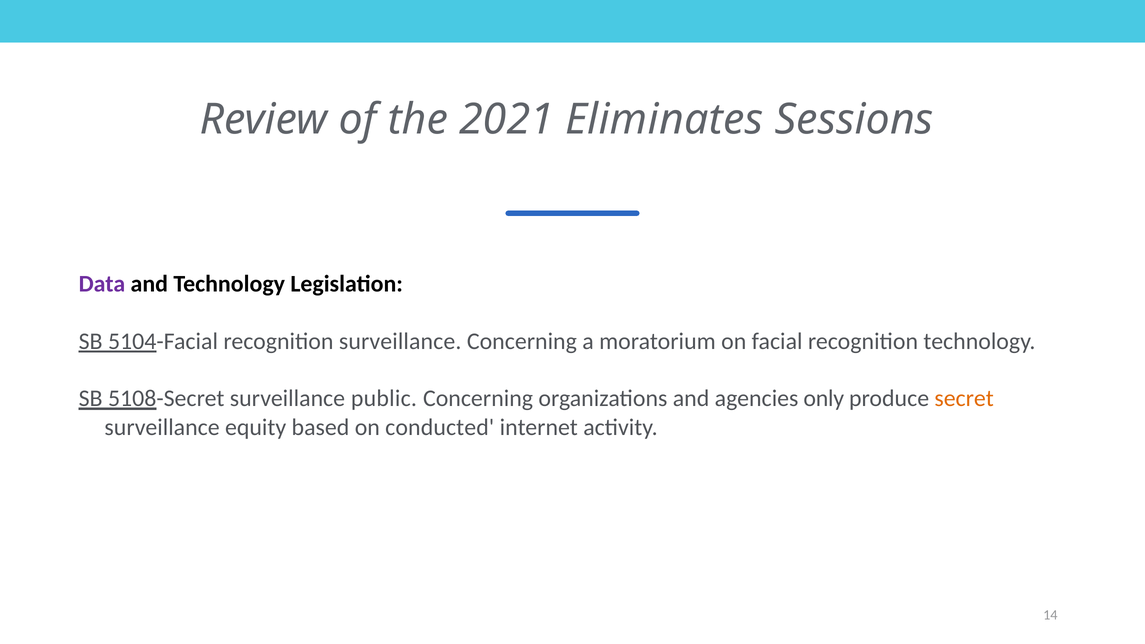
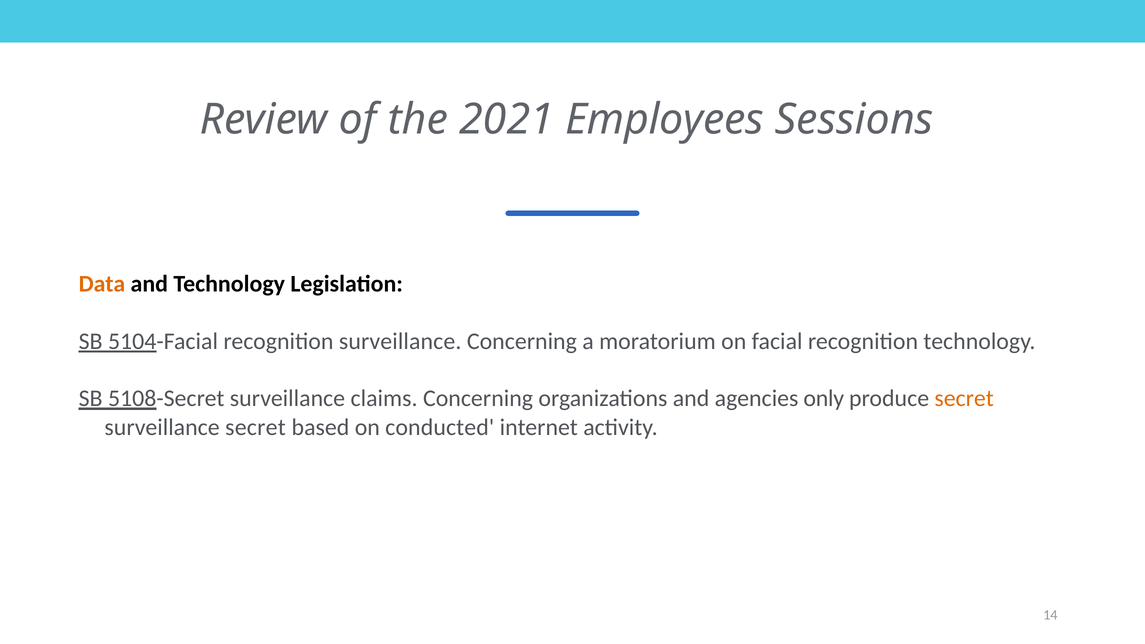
Eliminates: Eliminates -> Employees (664, 119)
Data colour: purple -> orange (102, 284)
public: public -> claims (384, 399)
surveillance equity: equity -> secret (255, 427)
